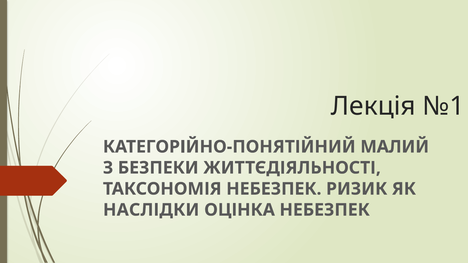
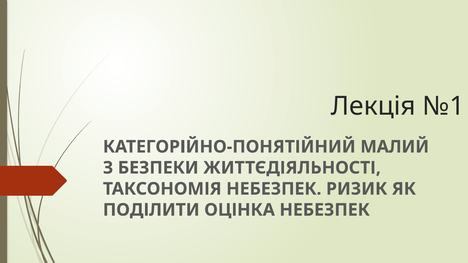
НАСЛІДКИ: НАСЛІДКИ -> ПОДІЛИТИ (151, 210)
